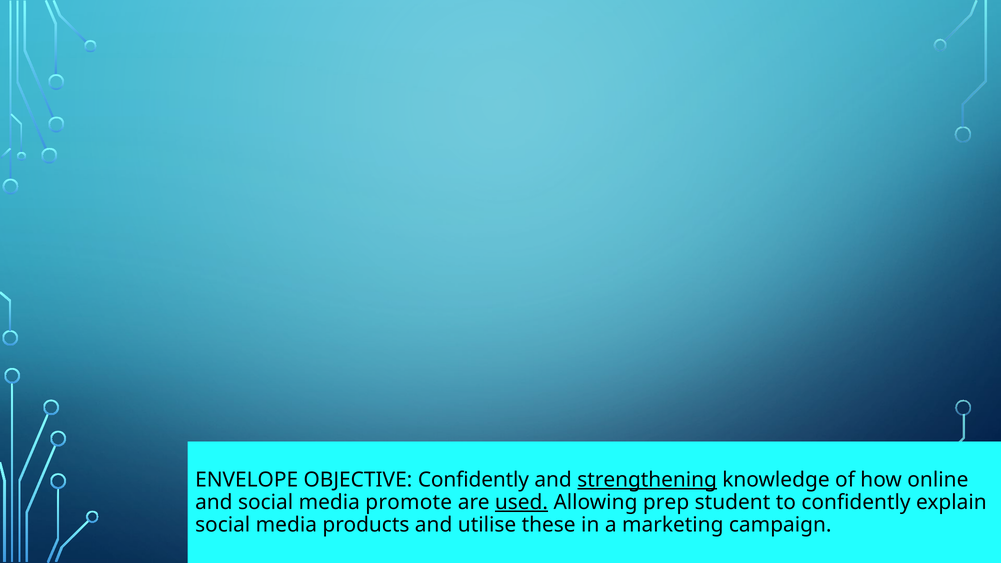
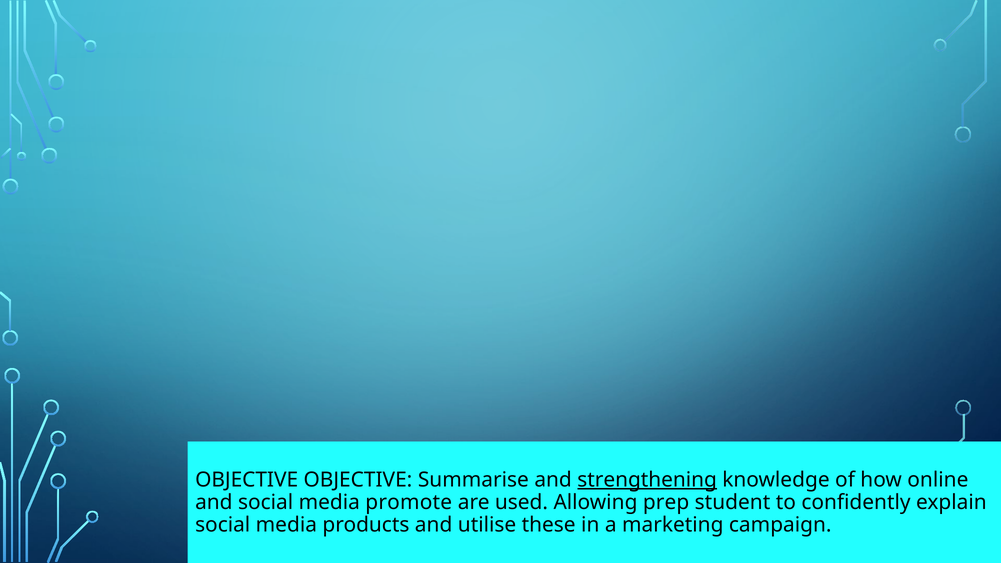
ENVELOPE: ENVELOPE -> OBJECTIVE (247, 480)
OBJECTIVE Confidently: Confidently -> Summarise (473, 480)
used underline: present -> none (521, 502)
